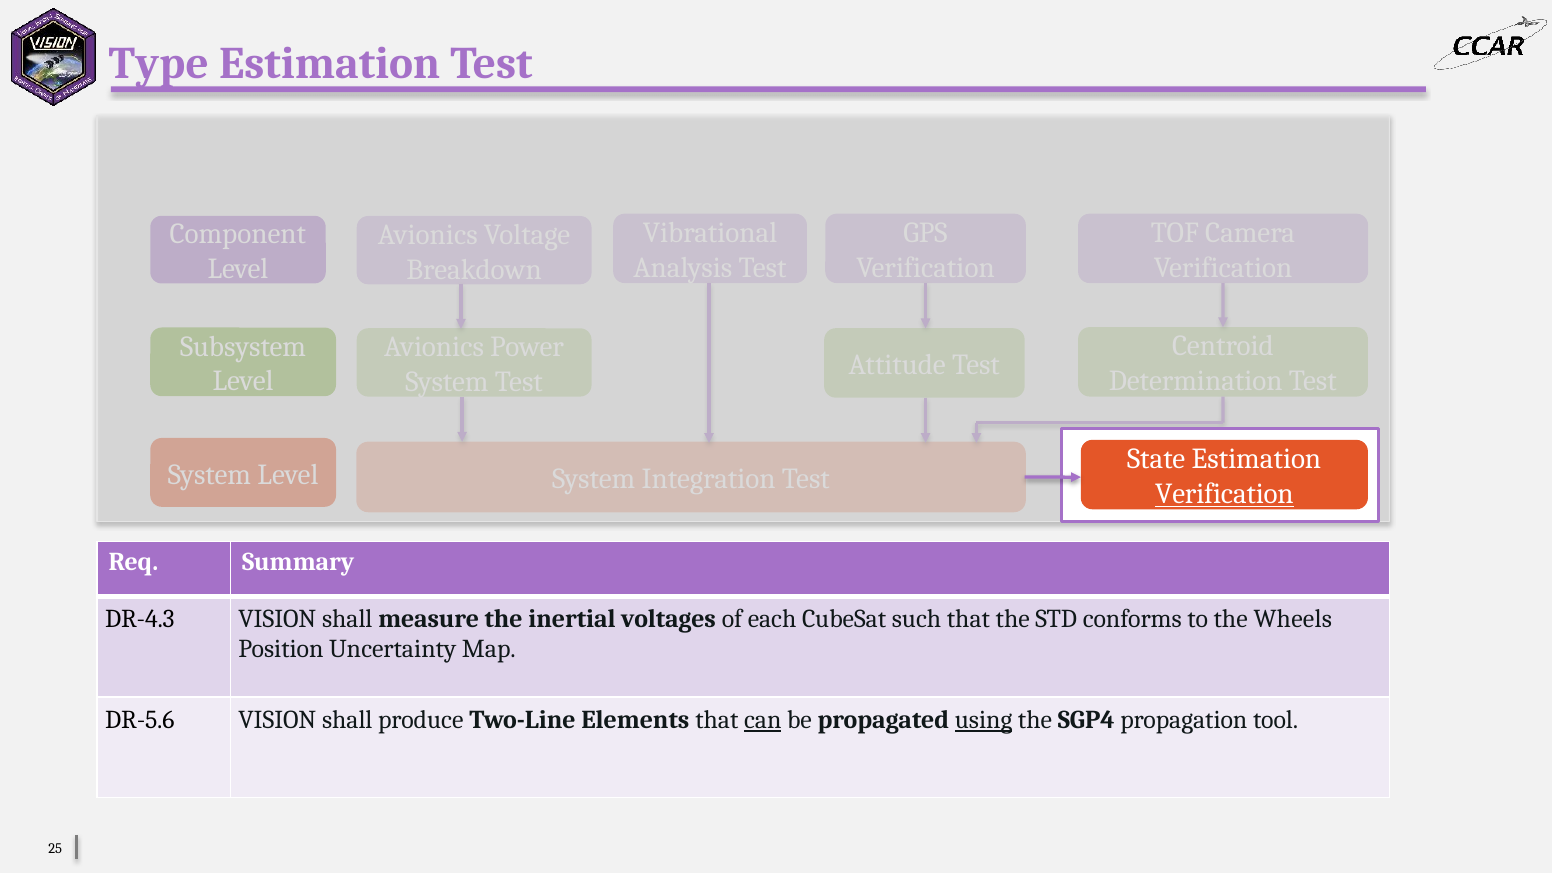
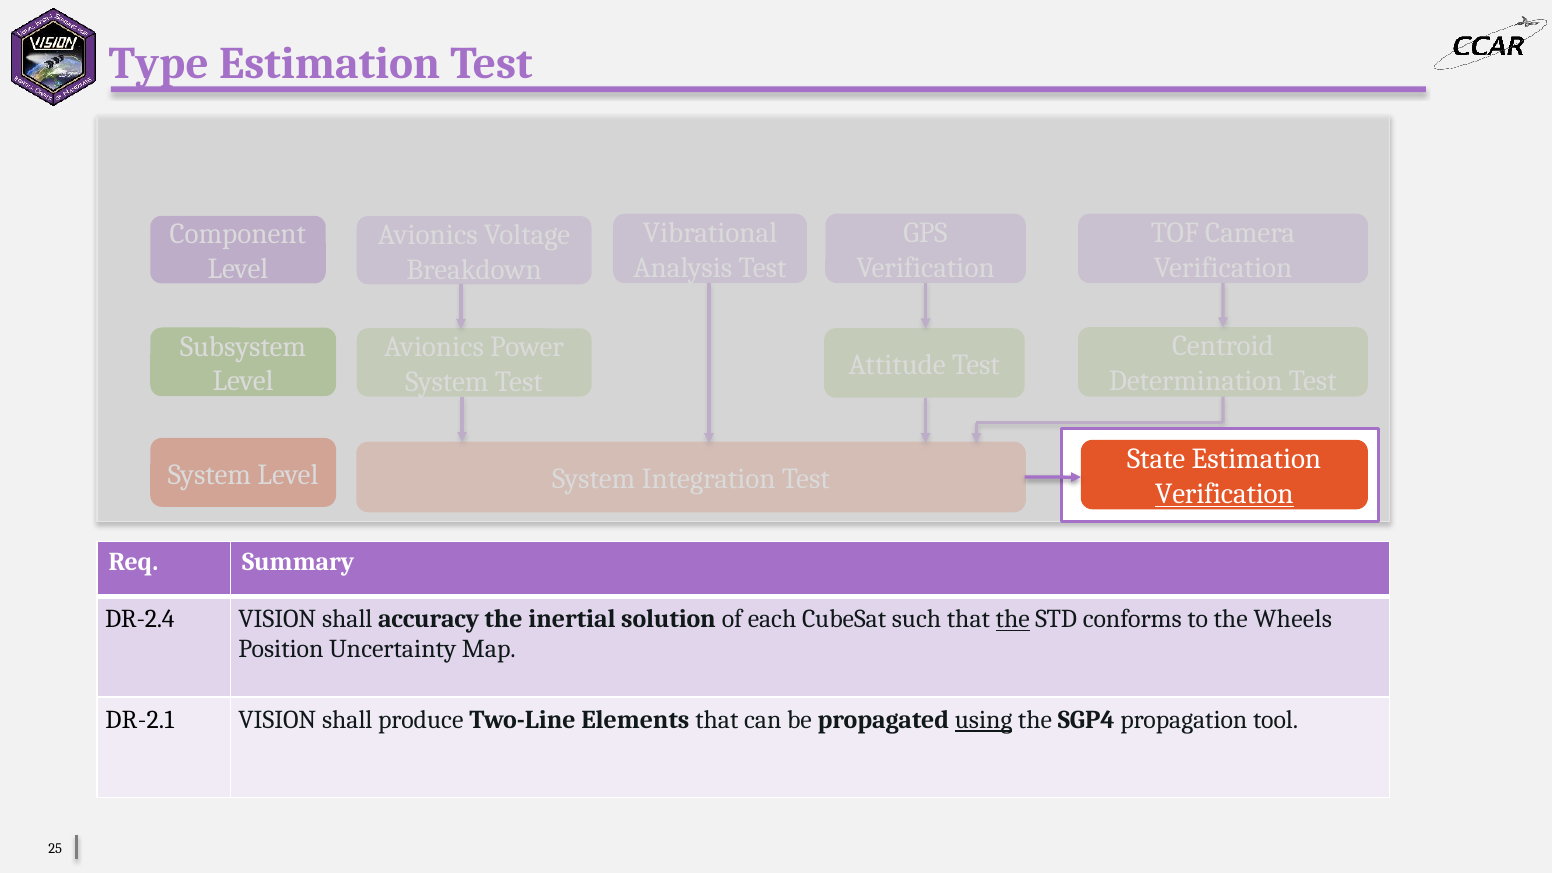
DR-4.3: DR-4.3 -> DR-2.4 (140, 619)
measure: measure -> accuracy (429, 619)
voltages: voltages -> solution (669, 619)
the underline: none -> present (1013, 619)
DR-5.6: DR-5.6 -> DR-2.1 (140, 720)
can underline: present -> none (763, 720)
